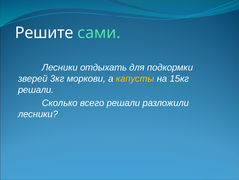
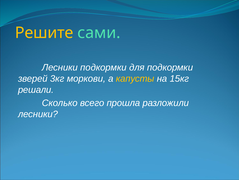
Решите colour: white -> yellow (44, 33)
Лесники отдыхать: отдыхать -> подкормки (103, 67)
всего решали: решали -> прошла (123, 103)
